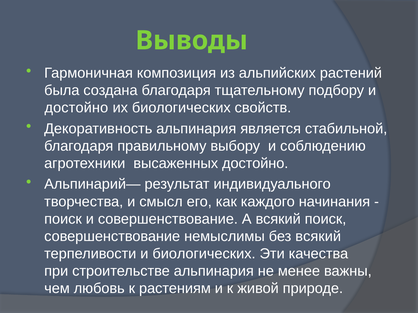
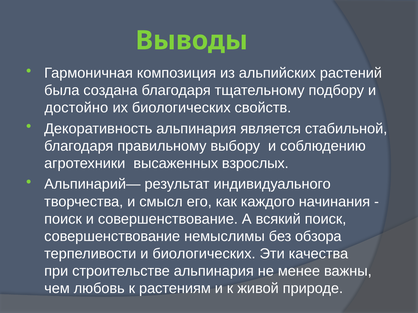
высаженных достойно: достойно -> взрослых (255, 164)
без всякий: всякий -> обзора (318, 237)
